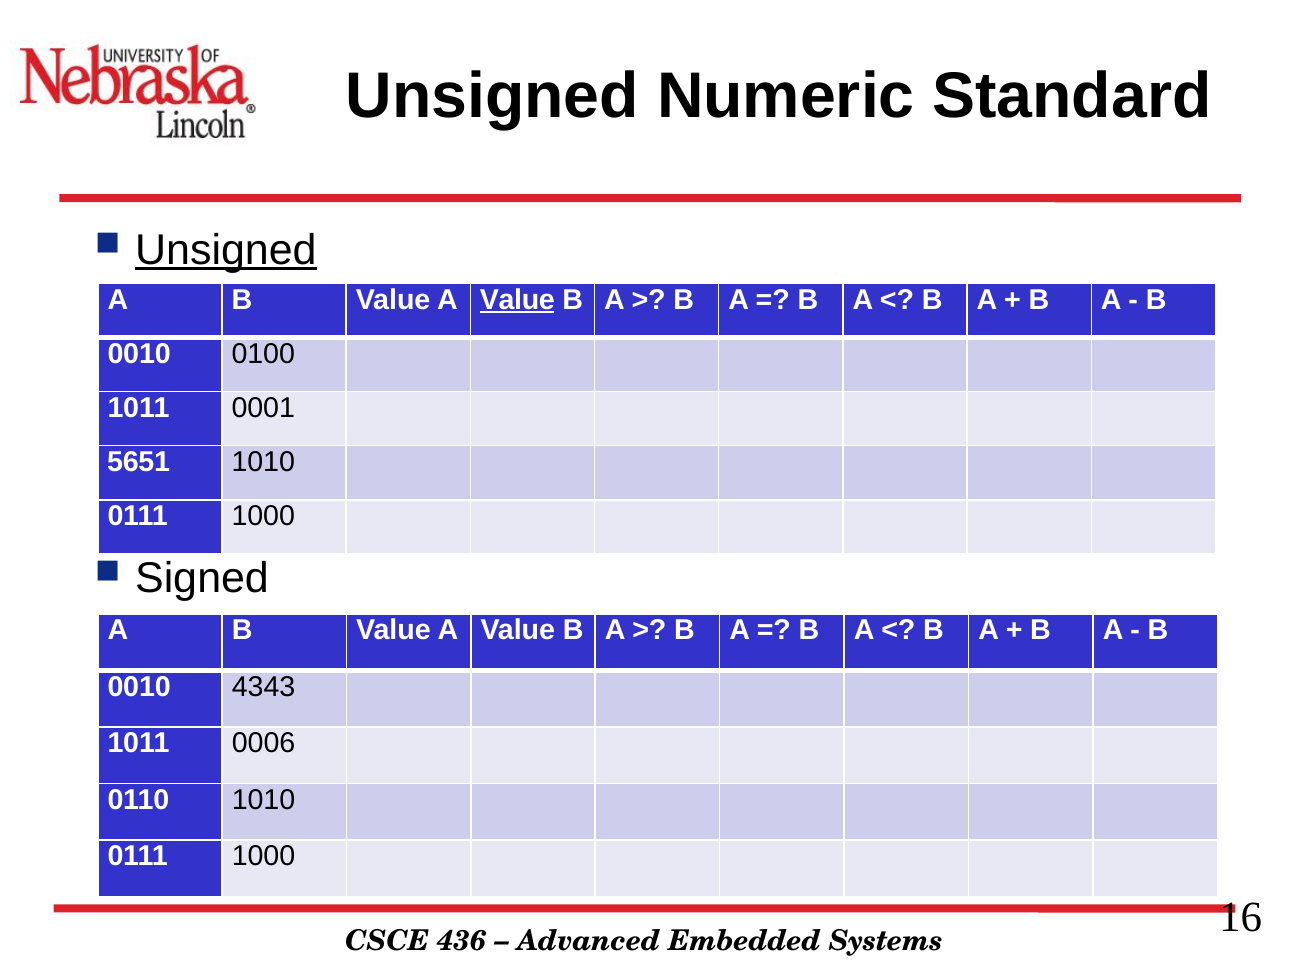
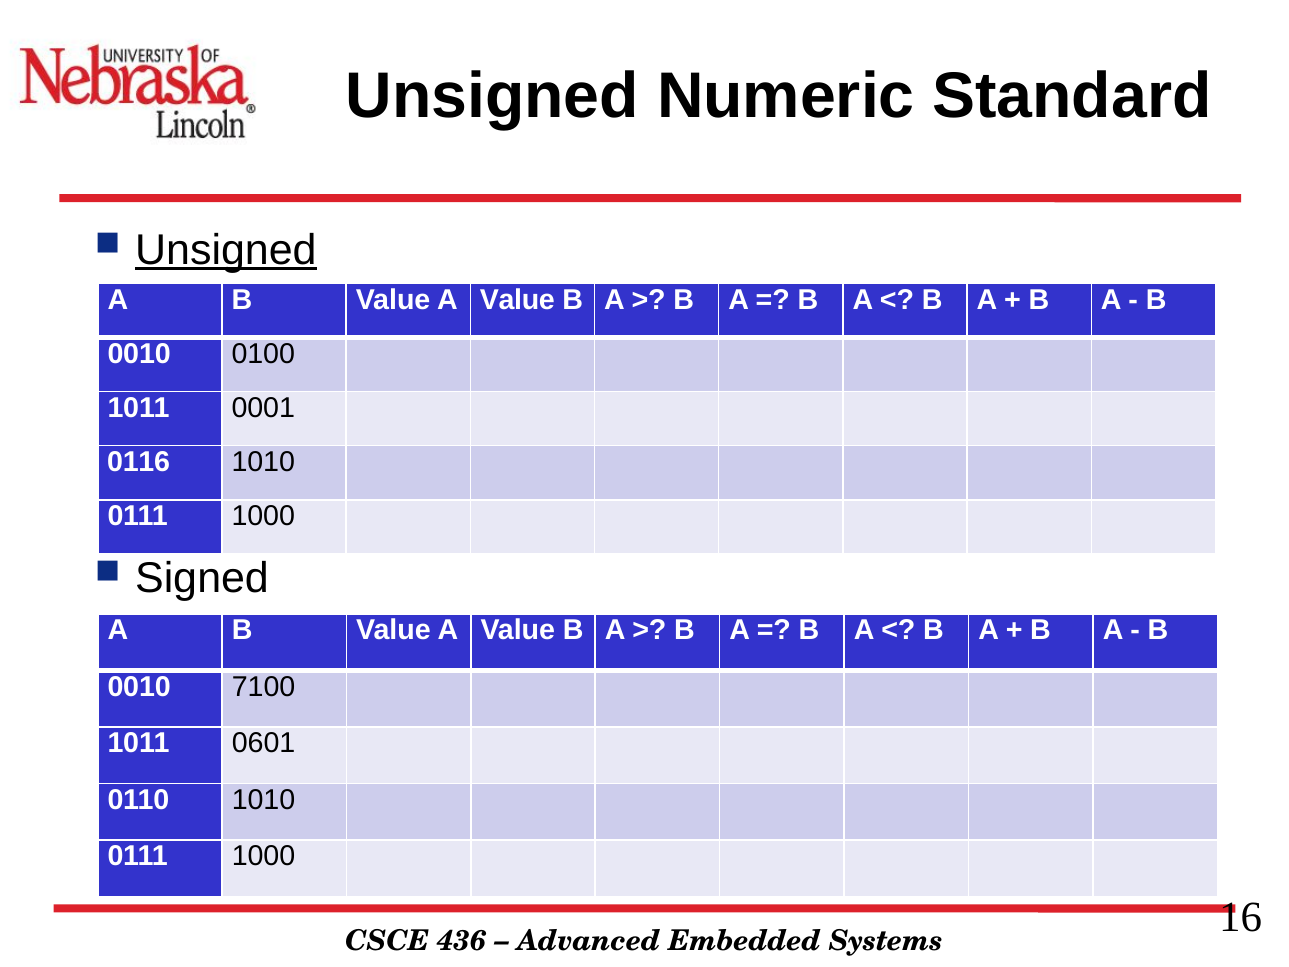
Value underline: present -> none (517, 300)
5651: 5651 -> 0116 (139, 462)
4343: 4343 -> 7100 (264, 687)
0006: 0006 -> 0601 (264, 743)
